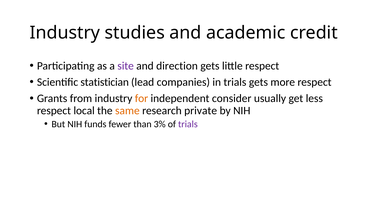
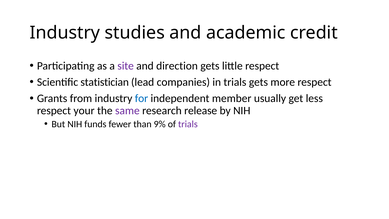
for colour: orange -> blue (141, 98)
consider: consider -> member (232, 98)
local: local -> your (84, 111)
same colour: orange -> purple (127, 111)
private: private -> release (201, 111)
3%: 3% -> 9% (160, 124)
